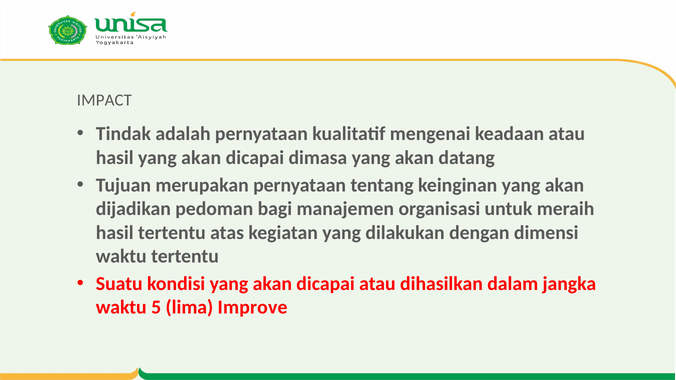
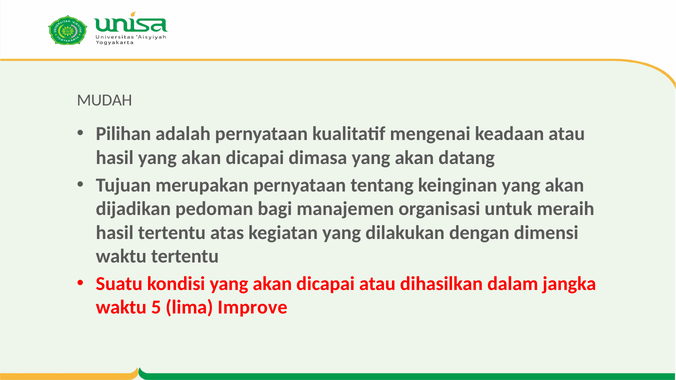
IMPACT: IMPACT -> MUDAH (105, 100)
Tindak: Tindak -> Pilihan (123, 134)
